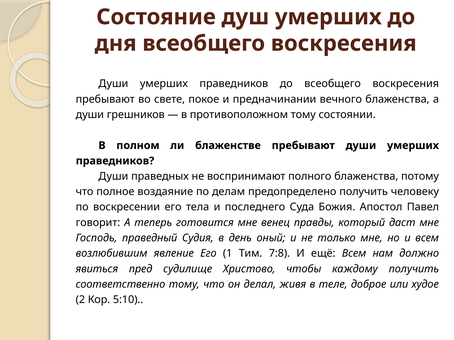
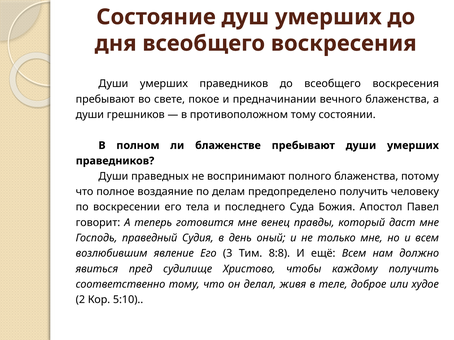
1: 1 -> 3 (228, 254)
7:8: 7:8 -> 8:8 (279, 254)
